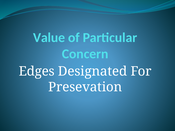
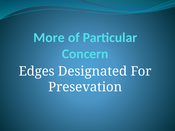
Value: Value -> More (49, 38)
